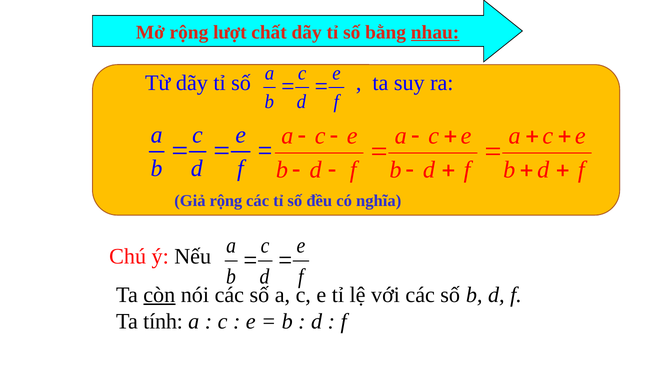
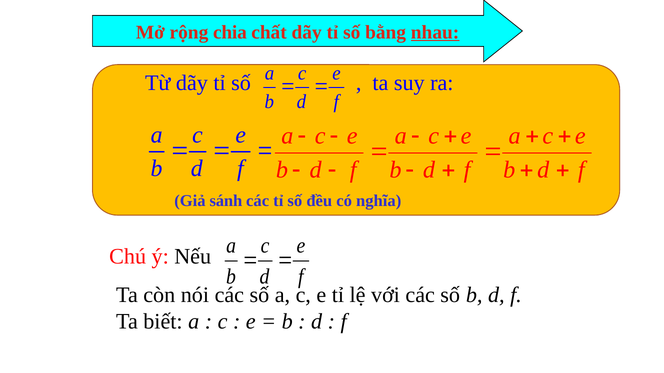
lượt: lượt -> chia (230, 32)
Giả rộng: rộng -> sánh (226, 201)
còn underline: present -> none (159, 295)
tính: tính -> biết (163, 322)
